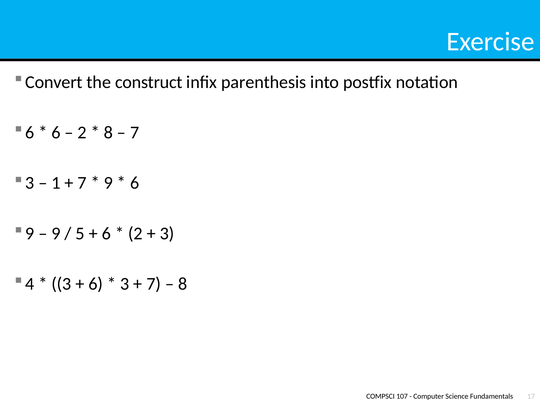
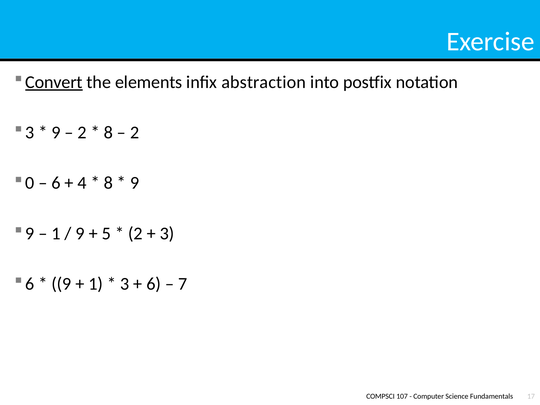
Convert underline: none -> present (54, 82)
construct: construct -> elements (149, 82)
parenthesis: parenthesis -> abstraction (264, 82)
6: 6 -> 3 (30, 133)
6: 6 -> 9 (56, 133)
7: 7 -> 2 (135, 133)
3: 3 -> 0 (30, 183)
1: 1 -> 6 (56, 183)
7: 7 -> 4 (82, 183)
9: 9 -> 8 (108, 183)
6: 6 -> 9 (135, 183)
9: 9 -> 1 (56, 233)
5: 5 -> 9 (80, 233)
6: 6 -> 5 (106, 233)
4: 4 -> 6 (30, 284)
3: 3 -> 9 (61, 284)
6: 6 -> 1 (96, 284)
7: 7 -> 6 (154, 284)
8: 8 -> 7 (183, 284)
